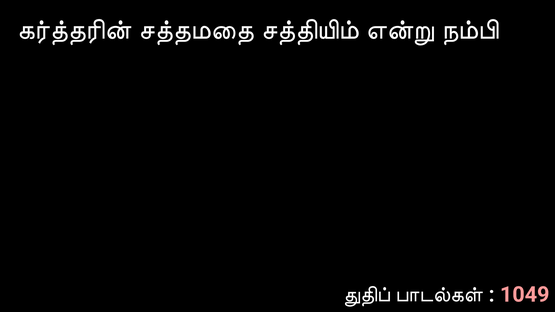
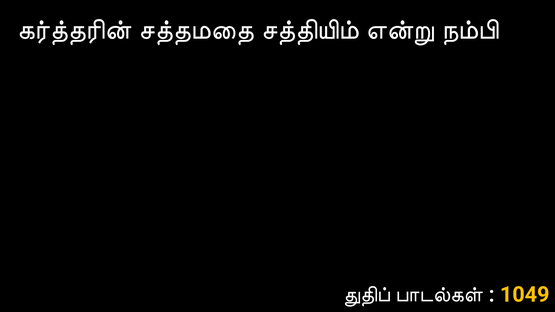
1049 colour: pink -> yellow (525, 295)
